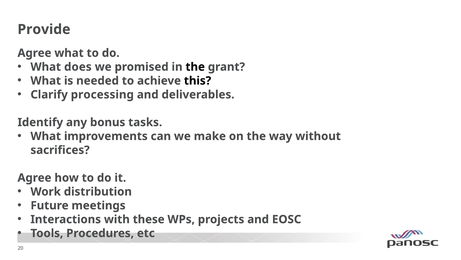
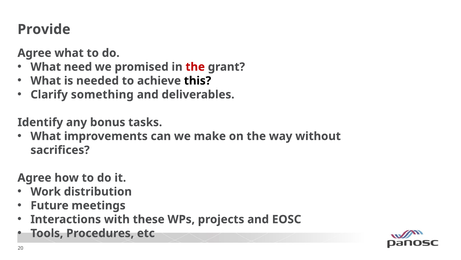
does: does -> need (78, 67)
the colour: black -> red (195, 67)
processing: processing -> something (102, 94)
